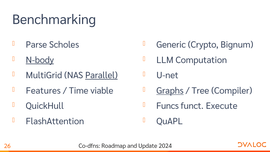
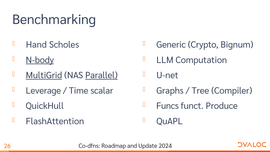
Parse: Parse -> Hand (36, 45)
MultiGrid underline: none -> present (44, 75)
Features: Features -> Leverage (43, 91)
viable: viable -> scalar (102, 91)
Graphs underline: present -> none (170, 91)
Execute: Execute -> Produce (222, 106)
